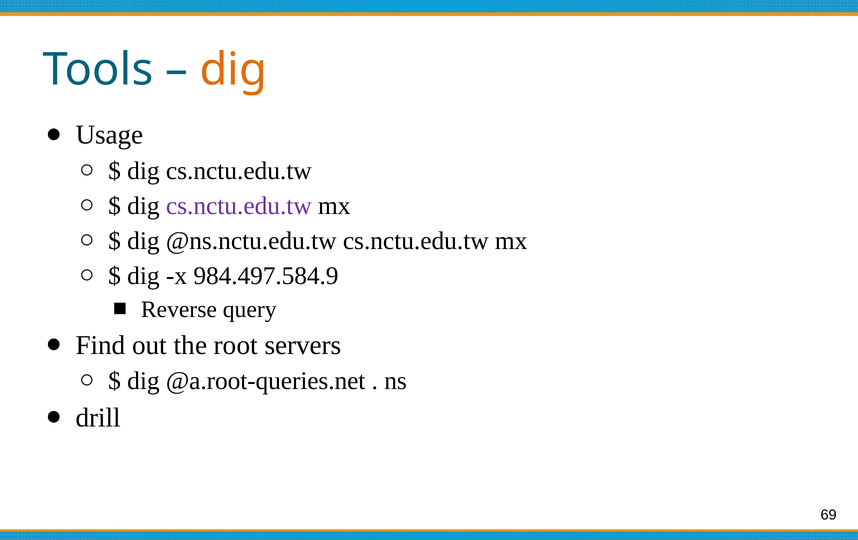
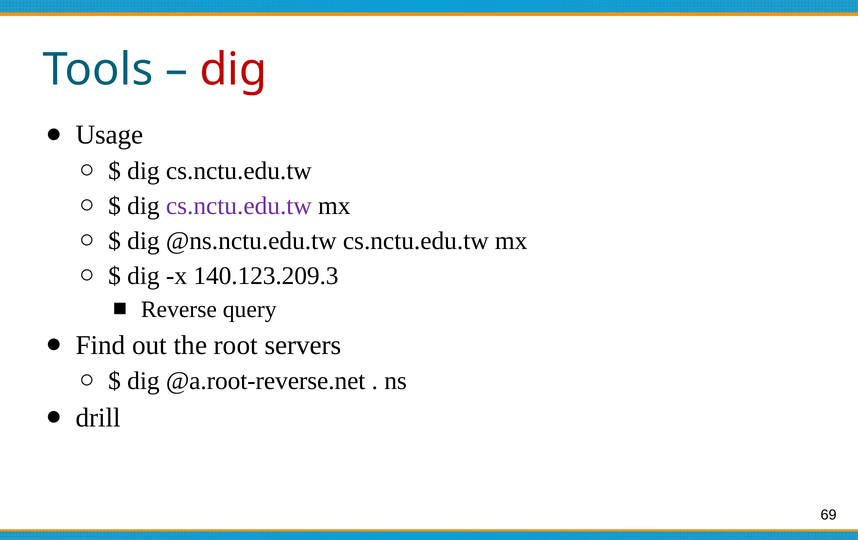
dig colour: orange -> red (233, 70)
984.497.584.9: 984.497.584.9 -> 140.123.209.3 (266, 276)
@a.root-queries.net: @a.root-queries.net -> @a.root-reverse.net (266, 381)
